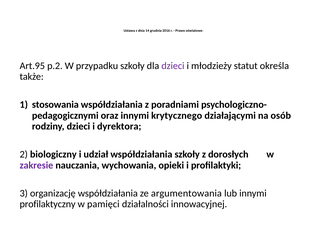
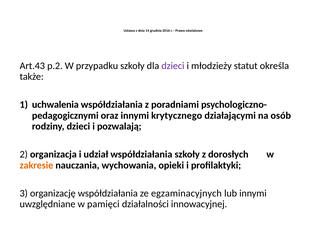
Art.95: Art.95 -> Art.43 (32, 66)
stosowania: stosowania -> uchwalenia (55, 105)
dyrektora: dyrektora -> pozwalają (119, 126)
biologiczny: biologiczny -> organizacja (53, 154)
zakresie colour: purple -> orange (36, 165)
argumentowania: argumentowania -> egzaminacyjnych (186, 193)
profilaktyczny: profilaktyczny -> uwzględniane (48, 204)
